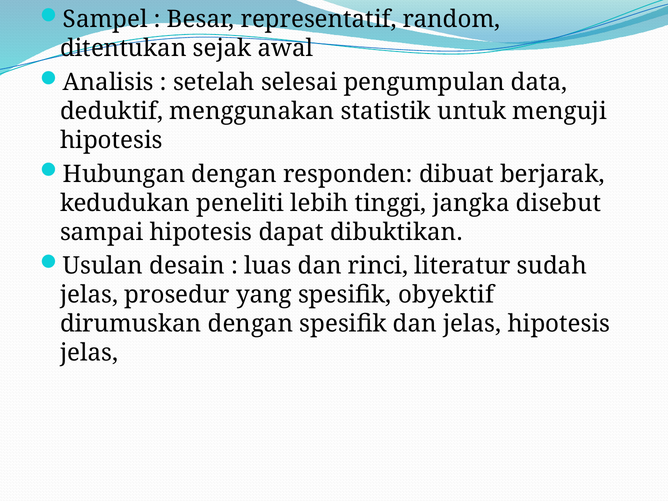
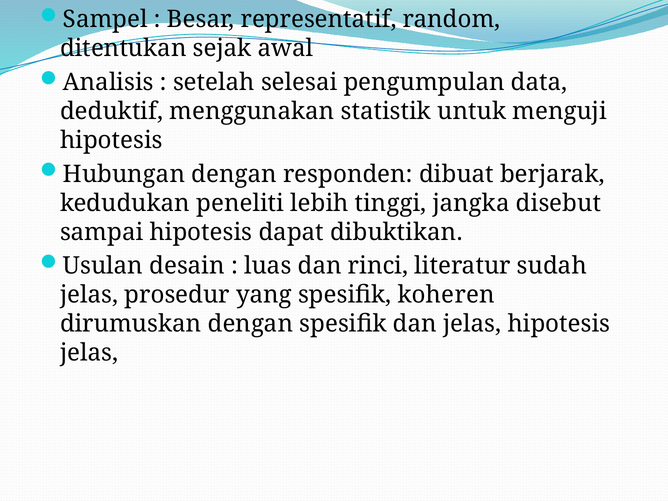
obyektif: obyektif -> koheren (446, 295)
